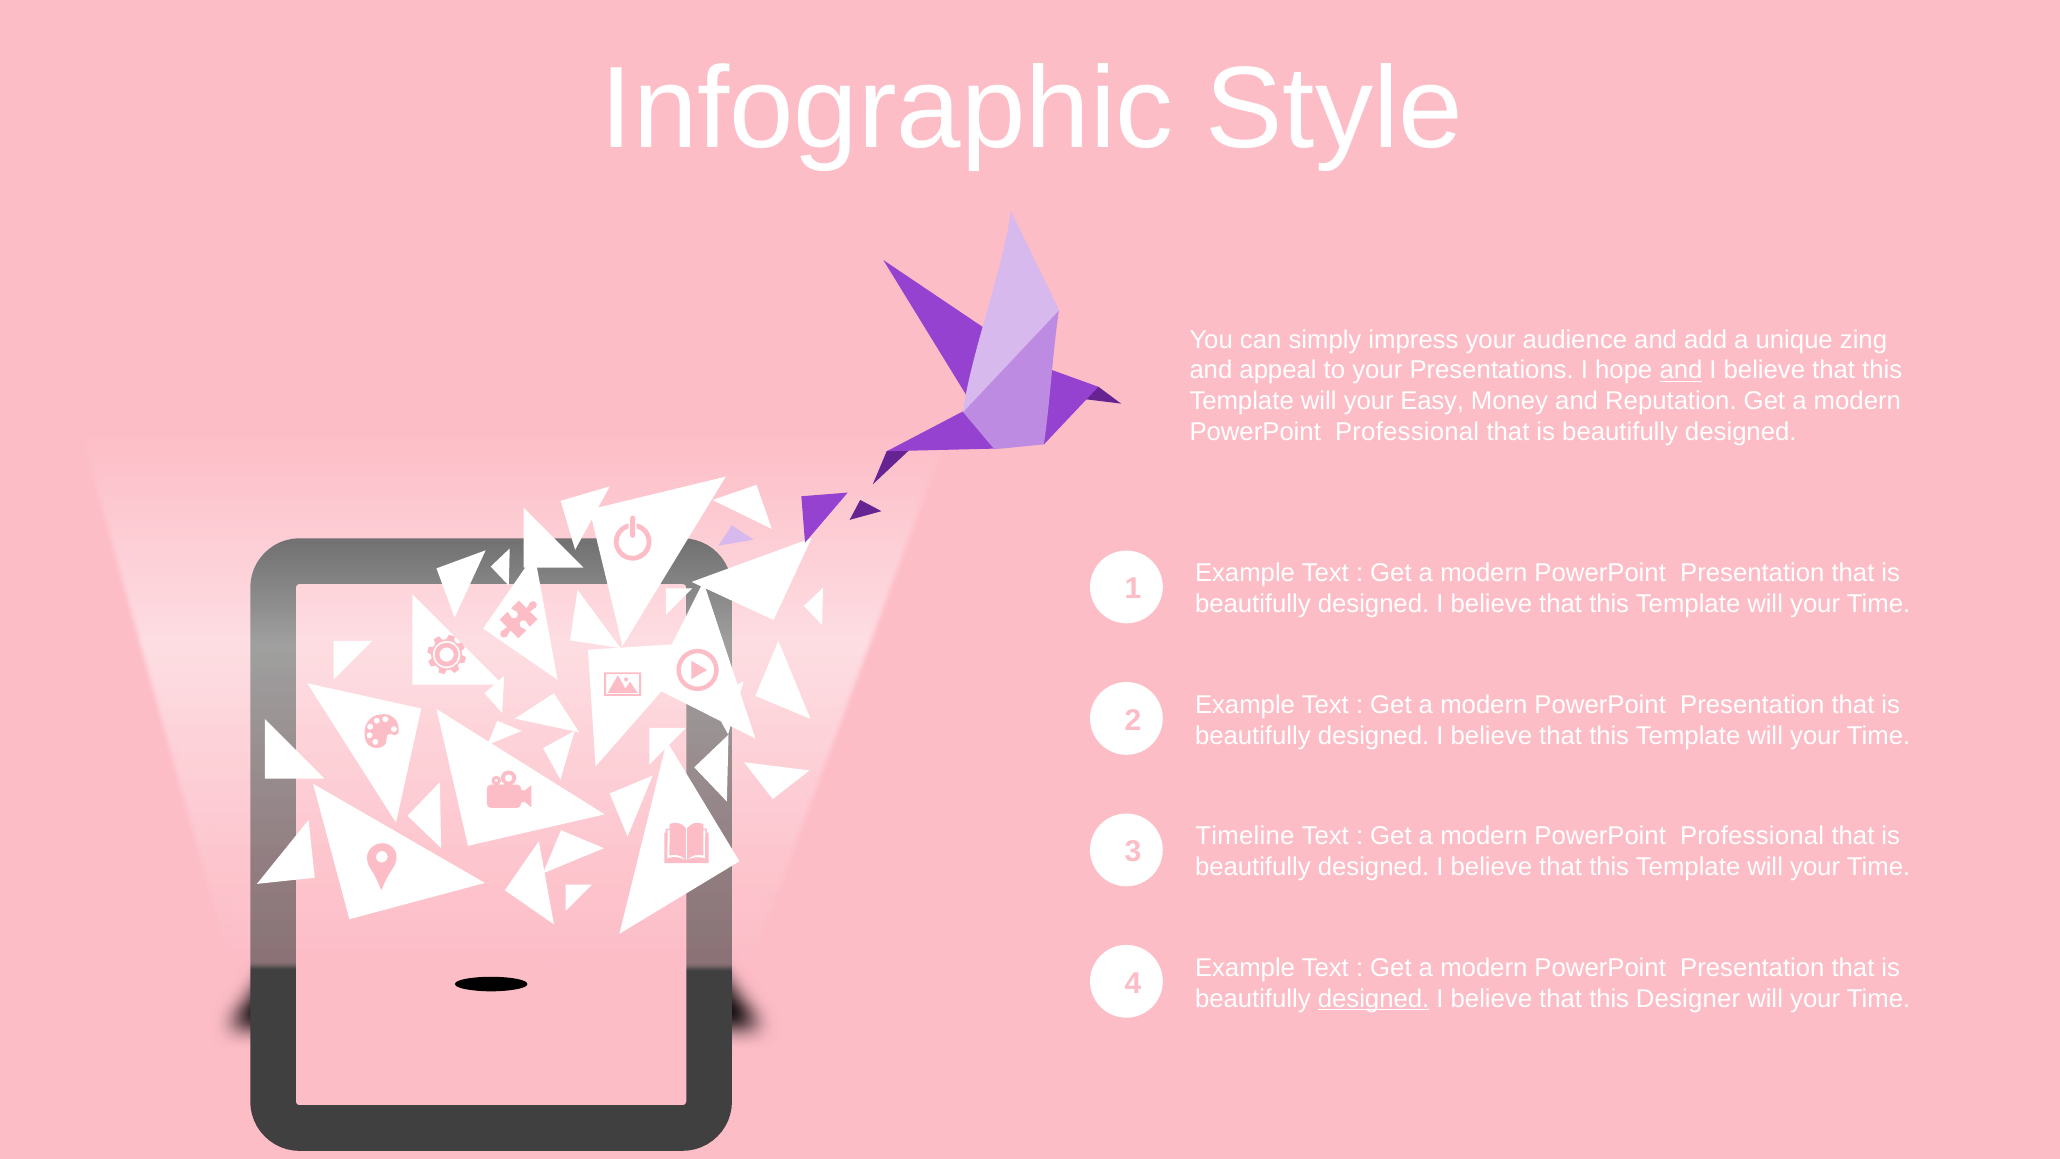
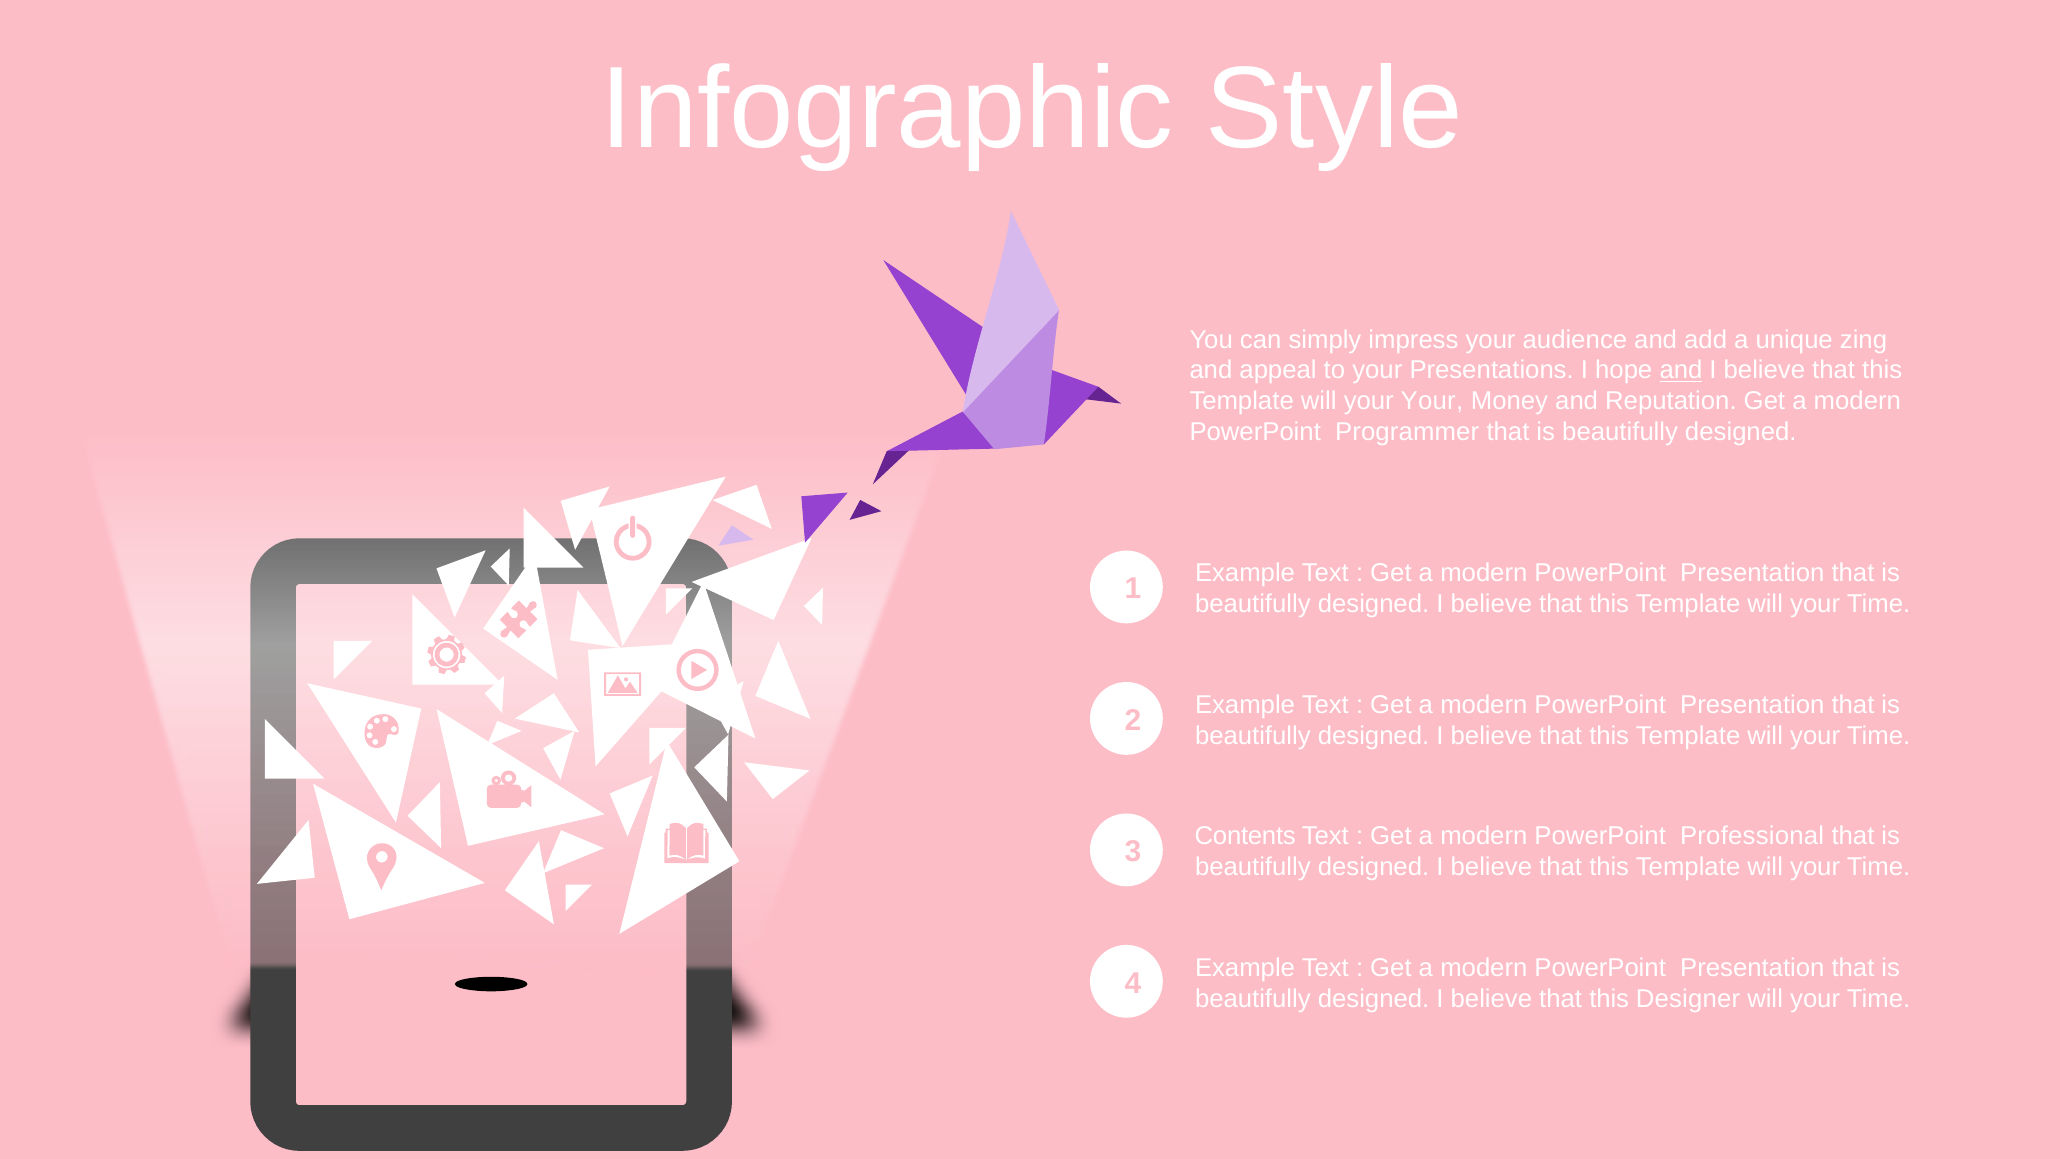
your Easy: Easy -> Your (1432, 401)
Professional: Professional -> Programmer (1407, 432)
Timeline: Timeline -> Contents (1245, 836)
designed underline: present -> none (1374, 998)
